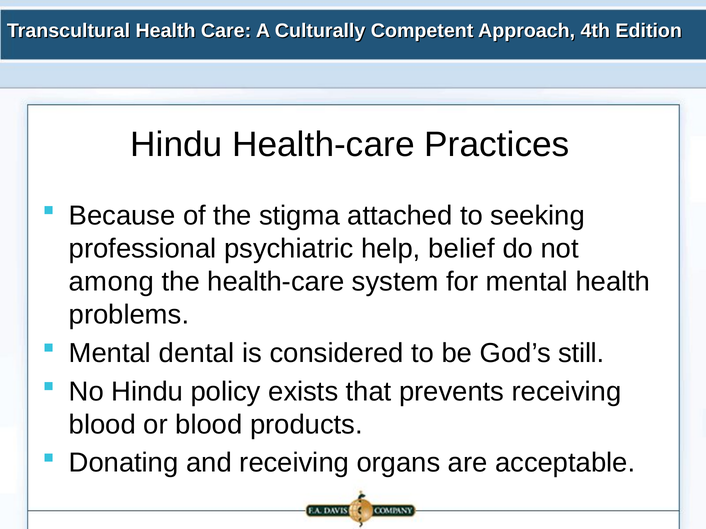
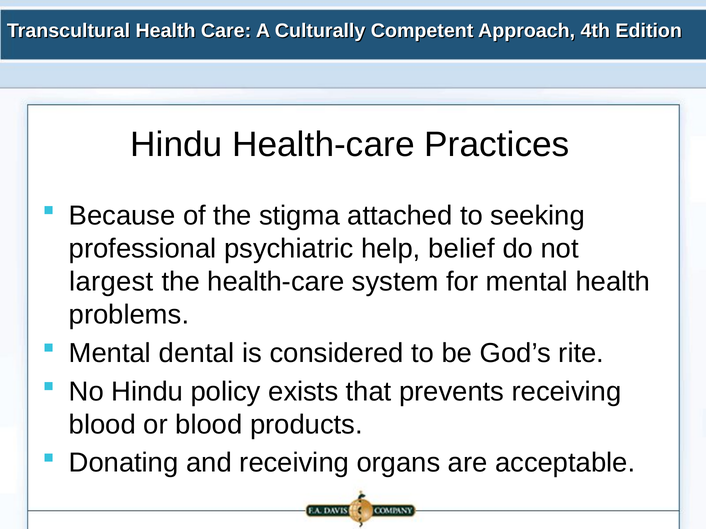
among: among -> largest (111, 282)
still: still -> rite (581, 353)
